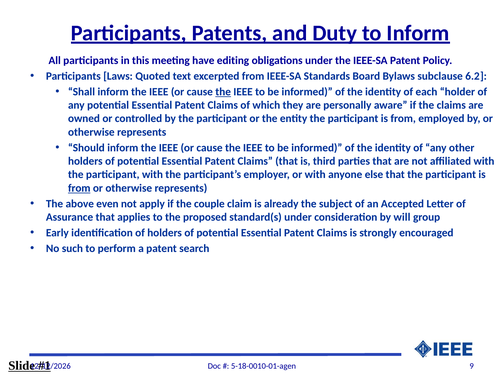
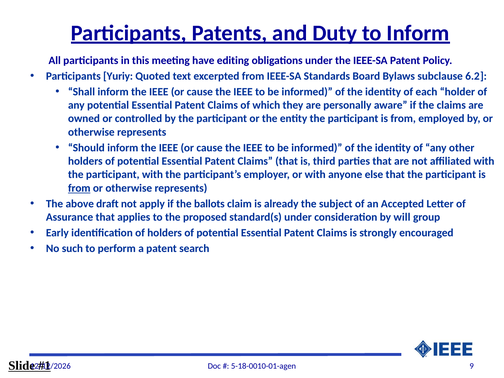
Laws: Laws -> Yuriy (118, 76)
the underline: present -> none (223, 92)
even: even -> draft (107, 204)
couple: couple -> ballots (209, 204)
